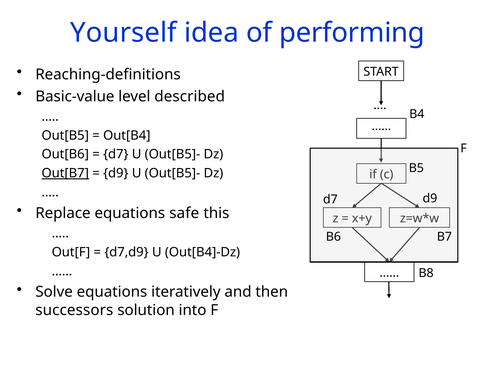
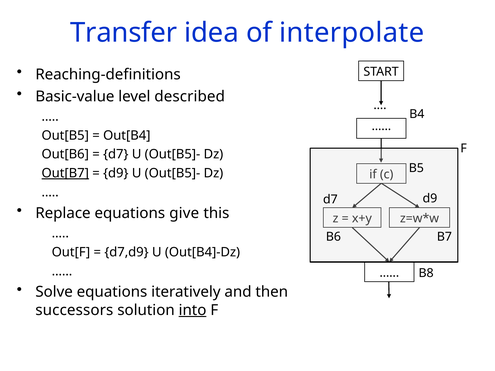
Yourself: Yourself -> Transfer (124, 33)
performing: performing -> interpolate (352, 33)
safe: safe -> give (184, 213)
into underline: none -> present (193, 310)
